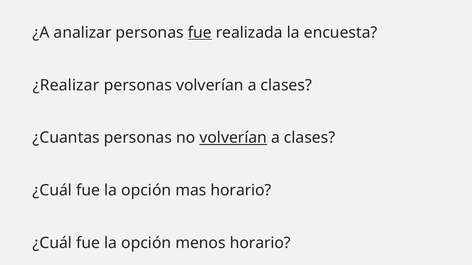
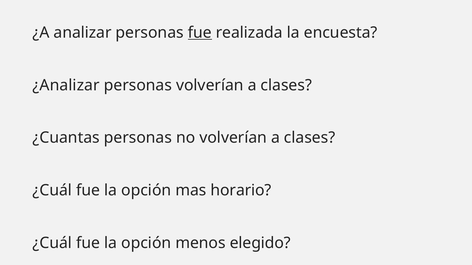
¿Realizar: ¿Realizar -> ¿Analizar (66, 85)
volverían underline: present -> none (233, 138)
menos horario: horario -> elegido (260, 243)
